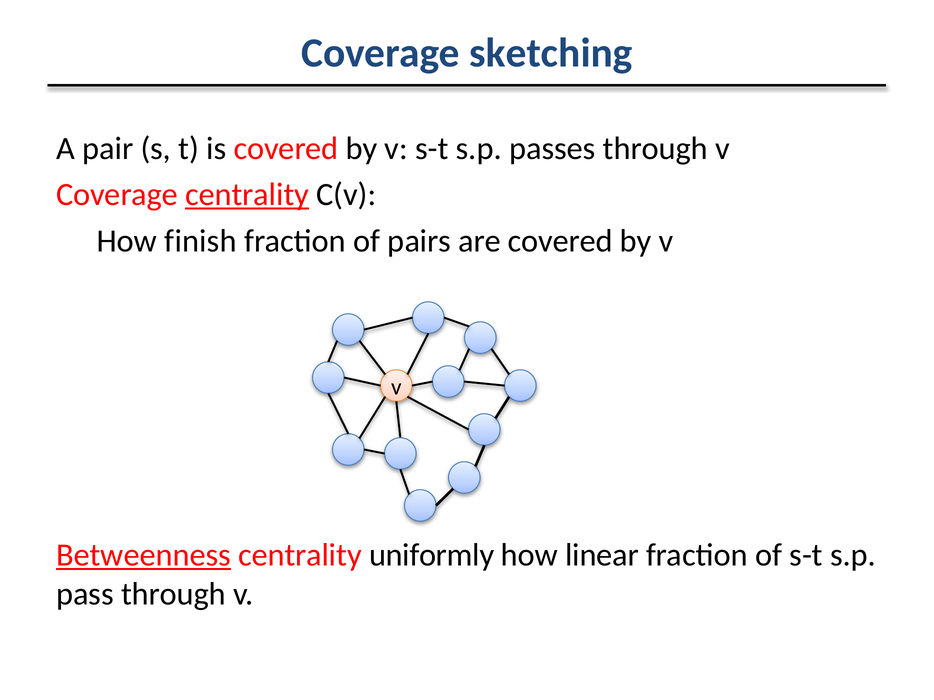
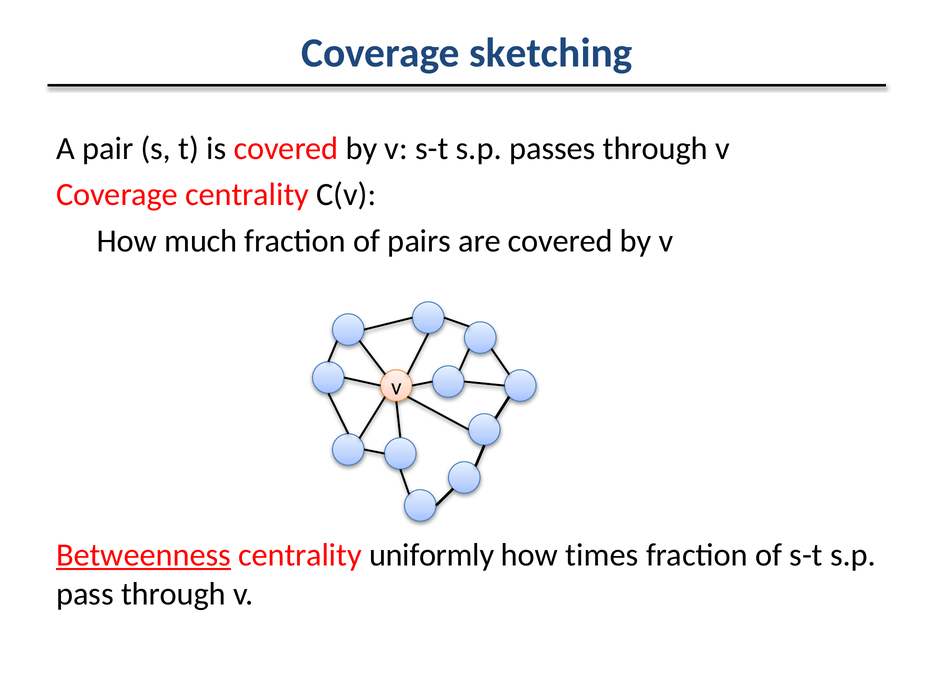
centrality underline: present -> none (247, 195)
finish: finish -> much (201, 241)
linear: linear -> times (602, 555)
